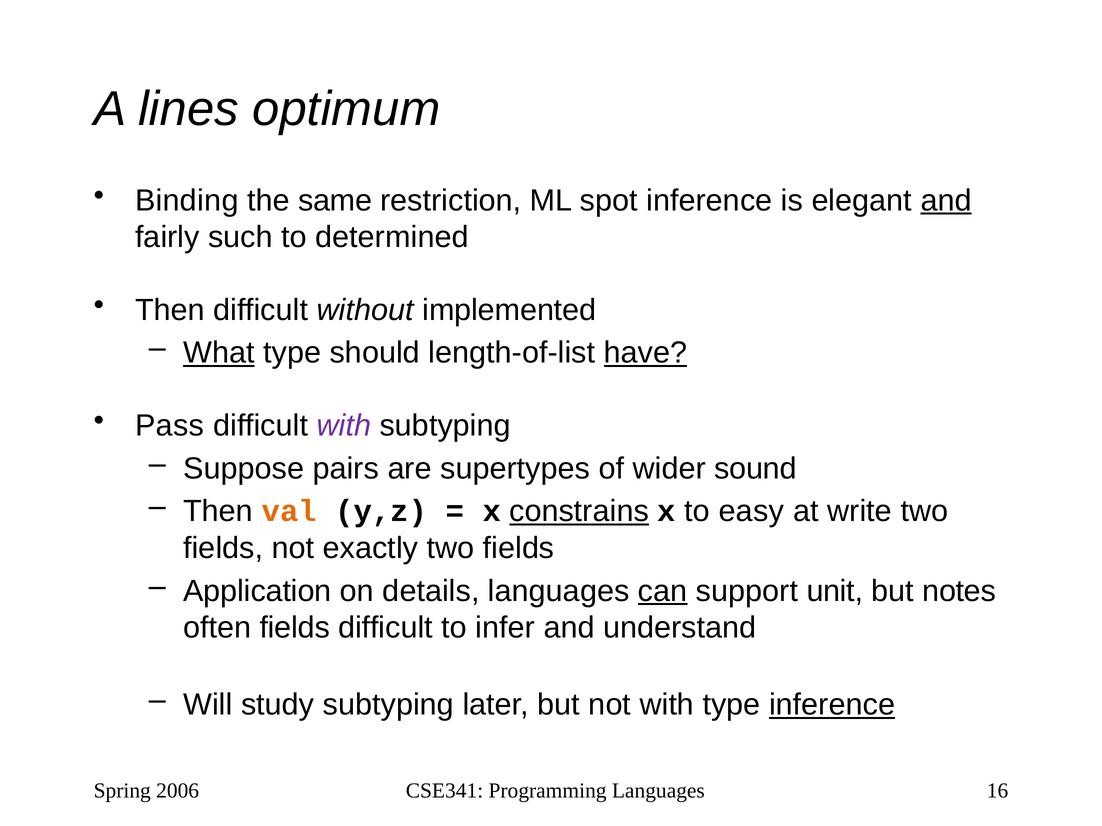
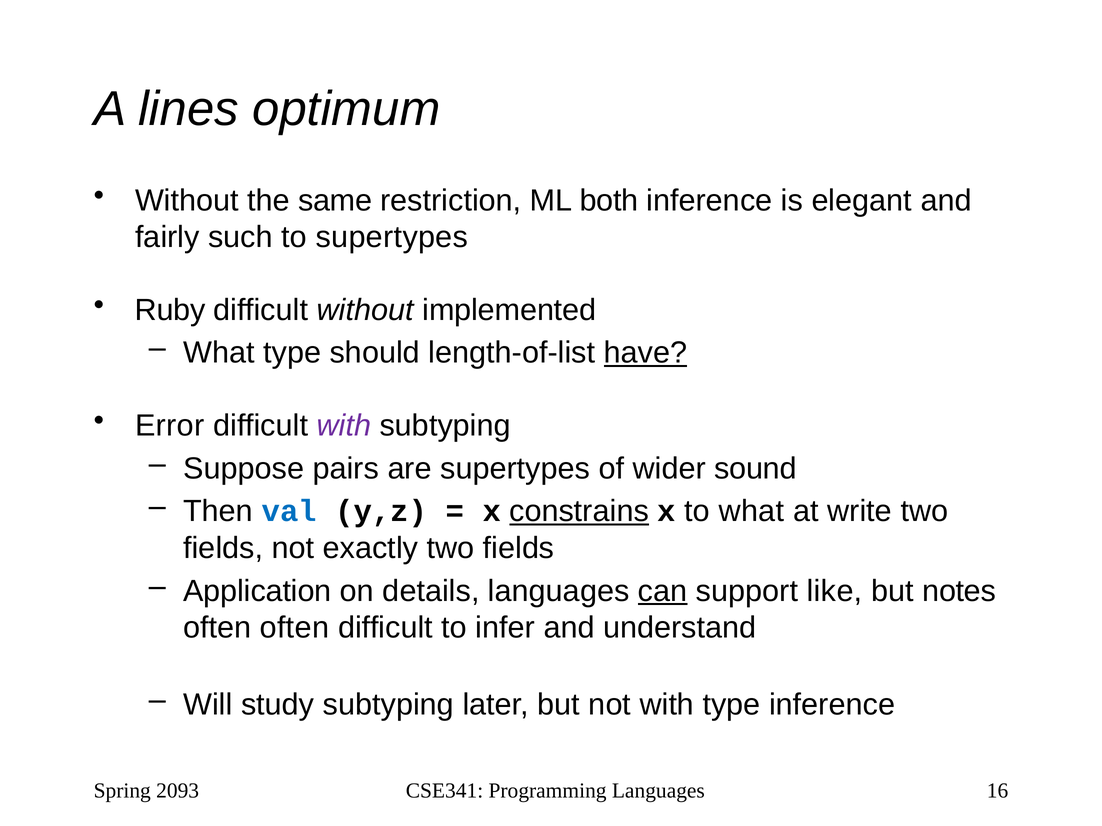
Binding: Binding -> Without (187, 201)
spot: spot -> both (609, 201)
and underline: present -> none (946, 201)
to determined: determined -> supertypes (392, 237)
Then: Then -> Ruby (170, 310)
What underline: present -> none (219, 353)
Pass: Pass -> Error (170, 426)
val colour: orange -> blue (289, 512)
to easy: easy -> what (751, 512)
unit: unit -> like (835, 591)
often fields: fields -> often (295, 628)
inference underline: present -> none (832, 705)
2006: 2006 -> 2093 (178, 791)
